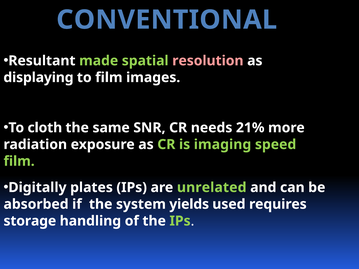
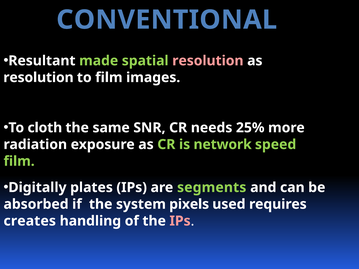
displaying: displaying -> resolution (38, 78)
21%: 21% -> 25% (250, 128)
imaging: imaging -> network (223, 145)
unrelated: unrelated -> segments (212, 188)
yields: yields -> pixels (189, 204)
storage: storage -> creates (30, 221)
IPs colour: light green -> pink (180, 221)
